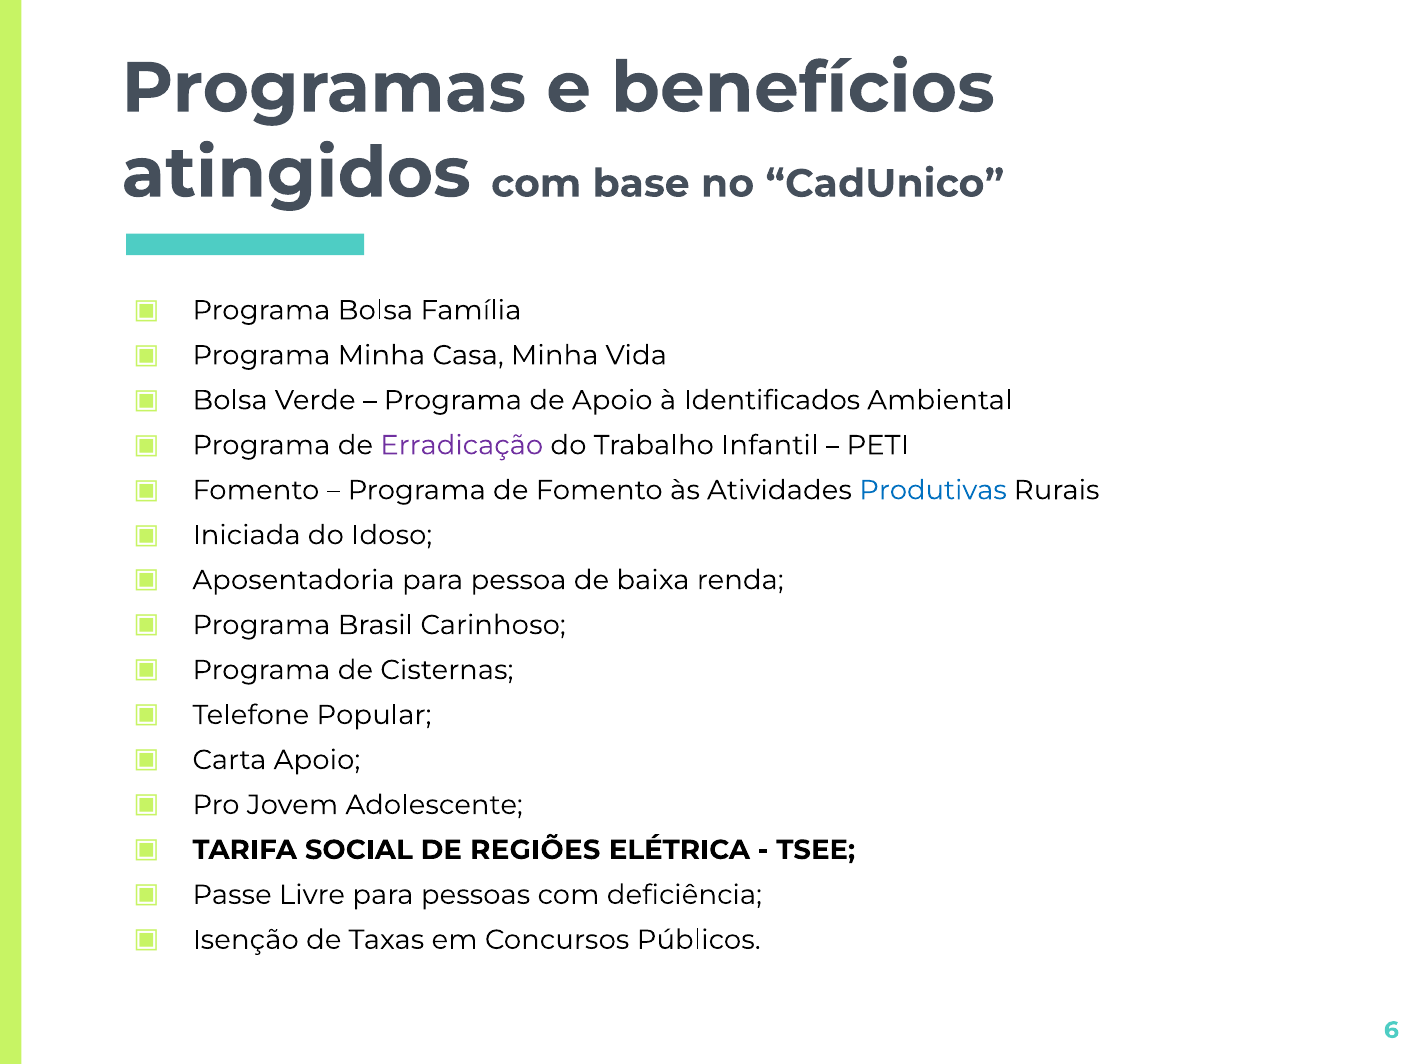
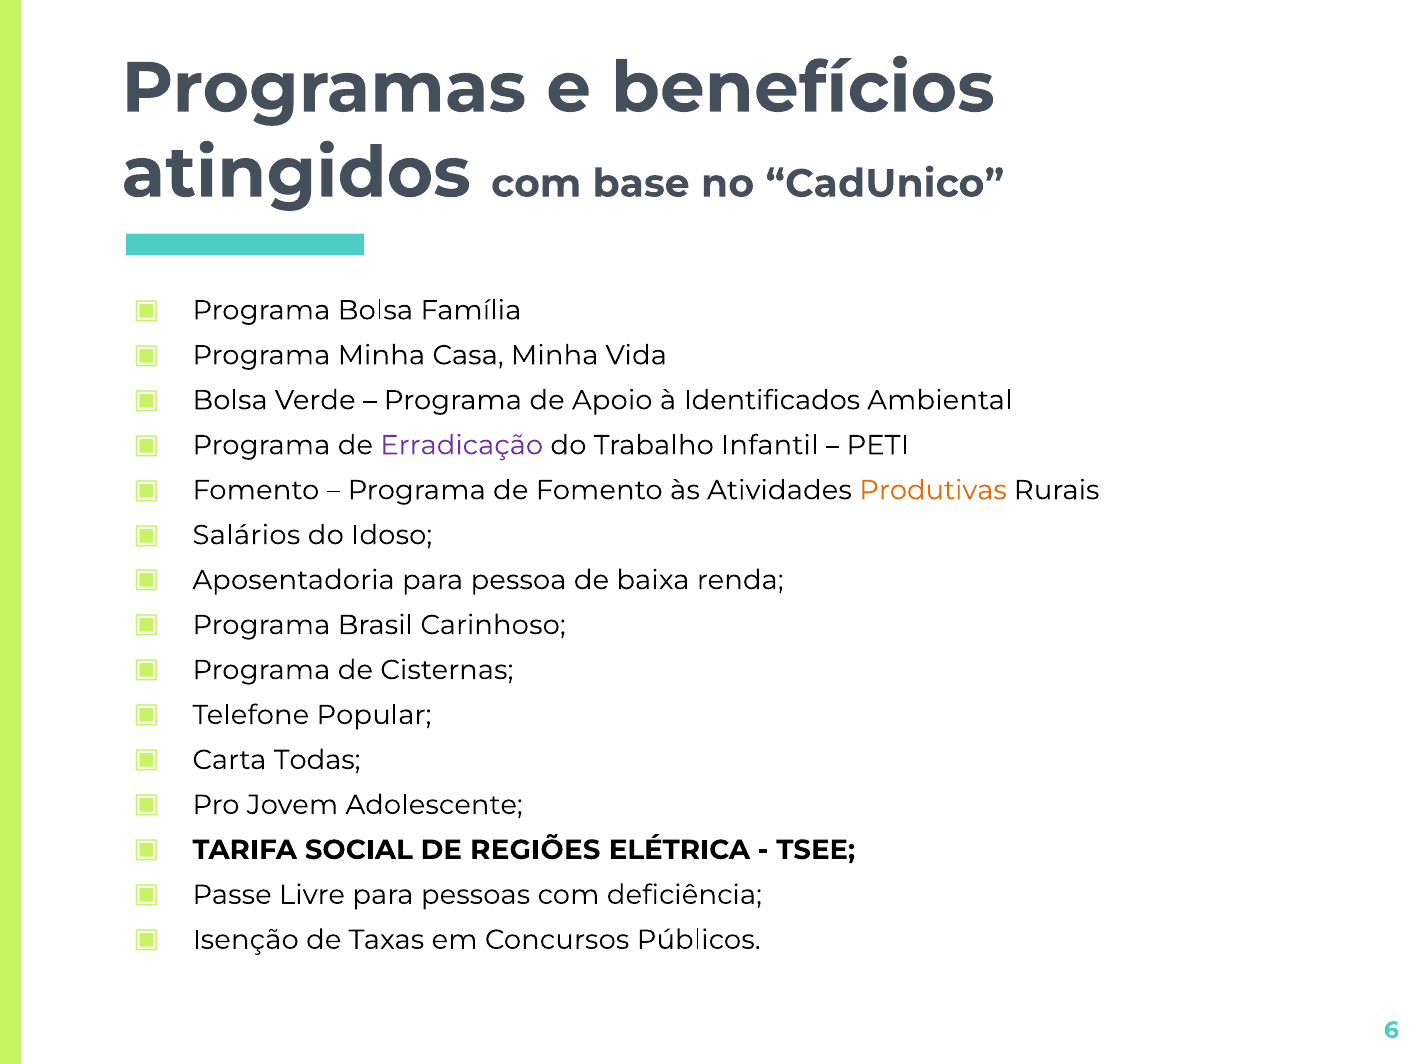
Produtivas colour: blue -> orange (933, 490)
Iniciada: Iniciada -> Salários (246, 535)
Carta Apoio: Apoio -> Todas (317, 760)
